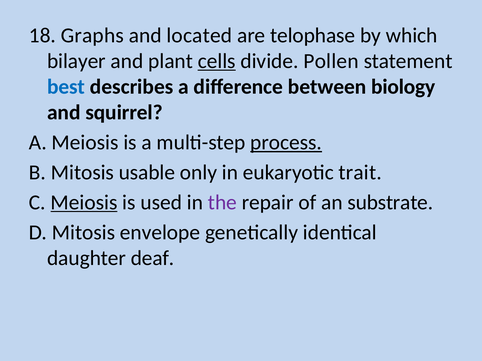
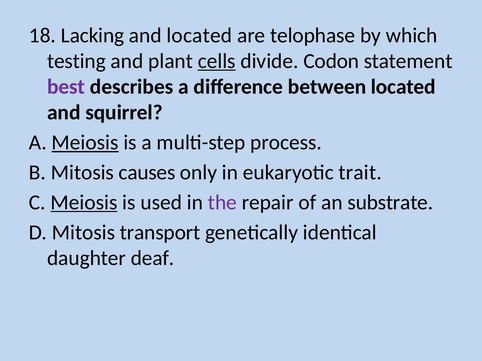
Graphs: Graphs -> Lacking (93, 35)
bilayer: bilayer -> testing (76, 61)
Pollen: Pollen -> Codon (331, 61)
best colour: blue -> purple (66, 87)
between biology: biology -> located (403, 87)
Meiosis underline: none -> present (85, 143)
process underline: present -> none (286, 143)
usable: usable -> causes (147, 173)
envelope: envelope -> transport (160, 233)
